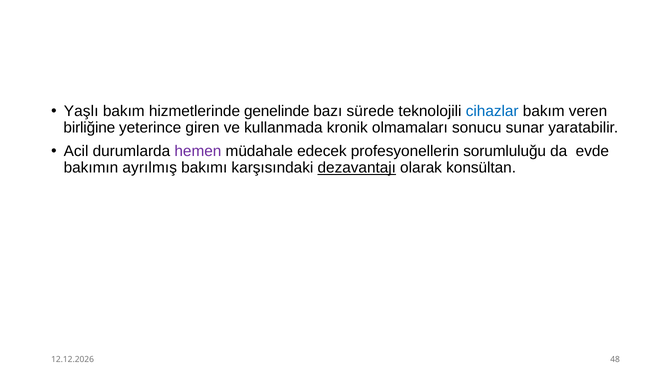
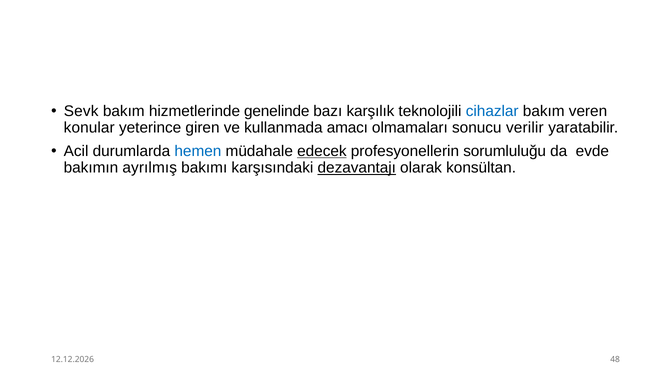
Yaşlı: Yaşlı -> Sevk (81, 111)
sürede: sürede -> karşılık (370, 111)
birliğine: birliğine -> konular (89, 128)
kronik: kronik -> amacı (347, 128)
sunar: sunar -> verilir (525, 128)
hemen colour: purple -> blue (198, 151)
edecek underline: none -> present (322, 151)
